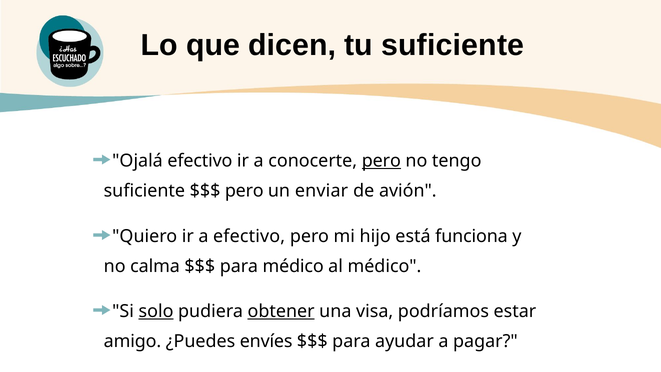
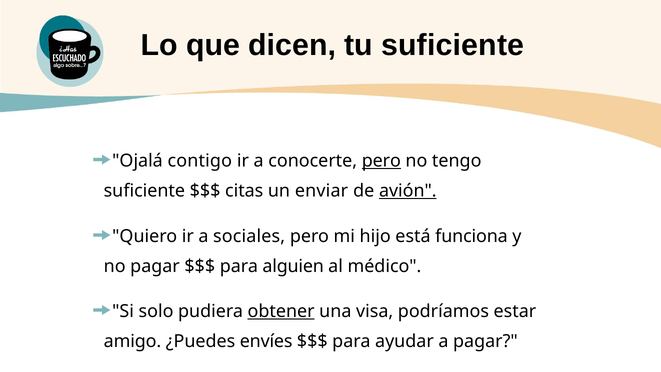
Ojalá efectivo: efectivo -> contigo (200, 161)
pero: pero -> citas (244, 191)
avión underline: none -> present (408, 191)
a efectivo: efectivo -> sociales (249, 236)
no calma: calma -> pagar (155, 266)
para médico: médico -> alguien (293, 266)
solo underline: present -> none (156, 311)
